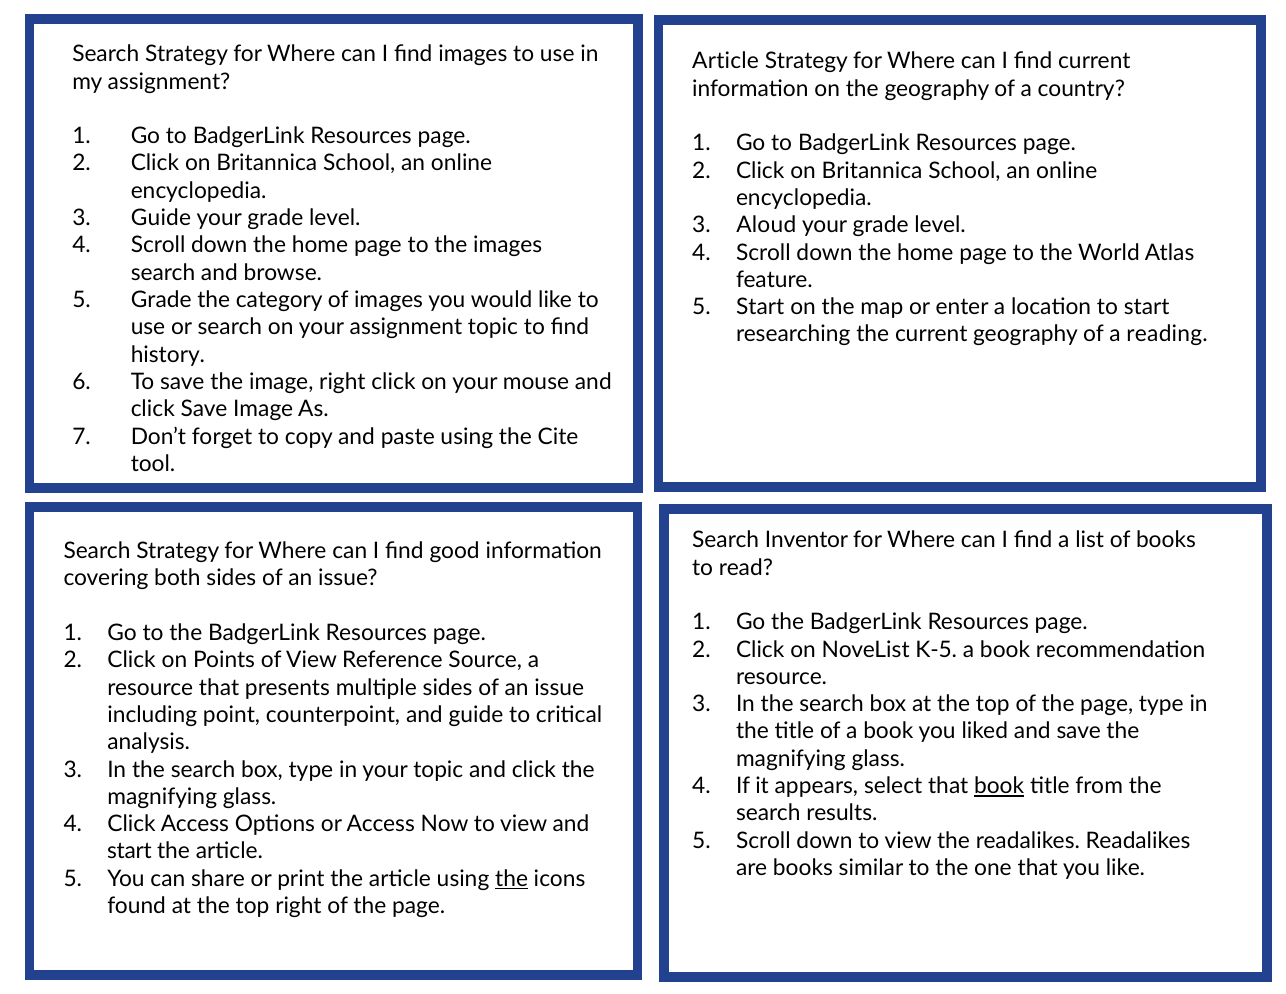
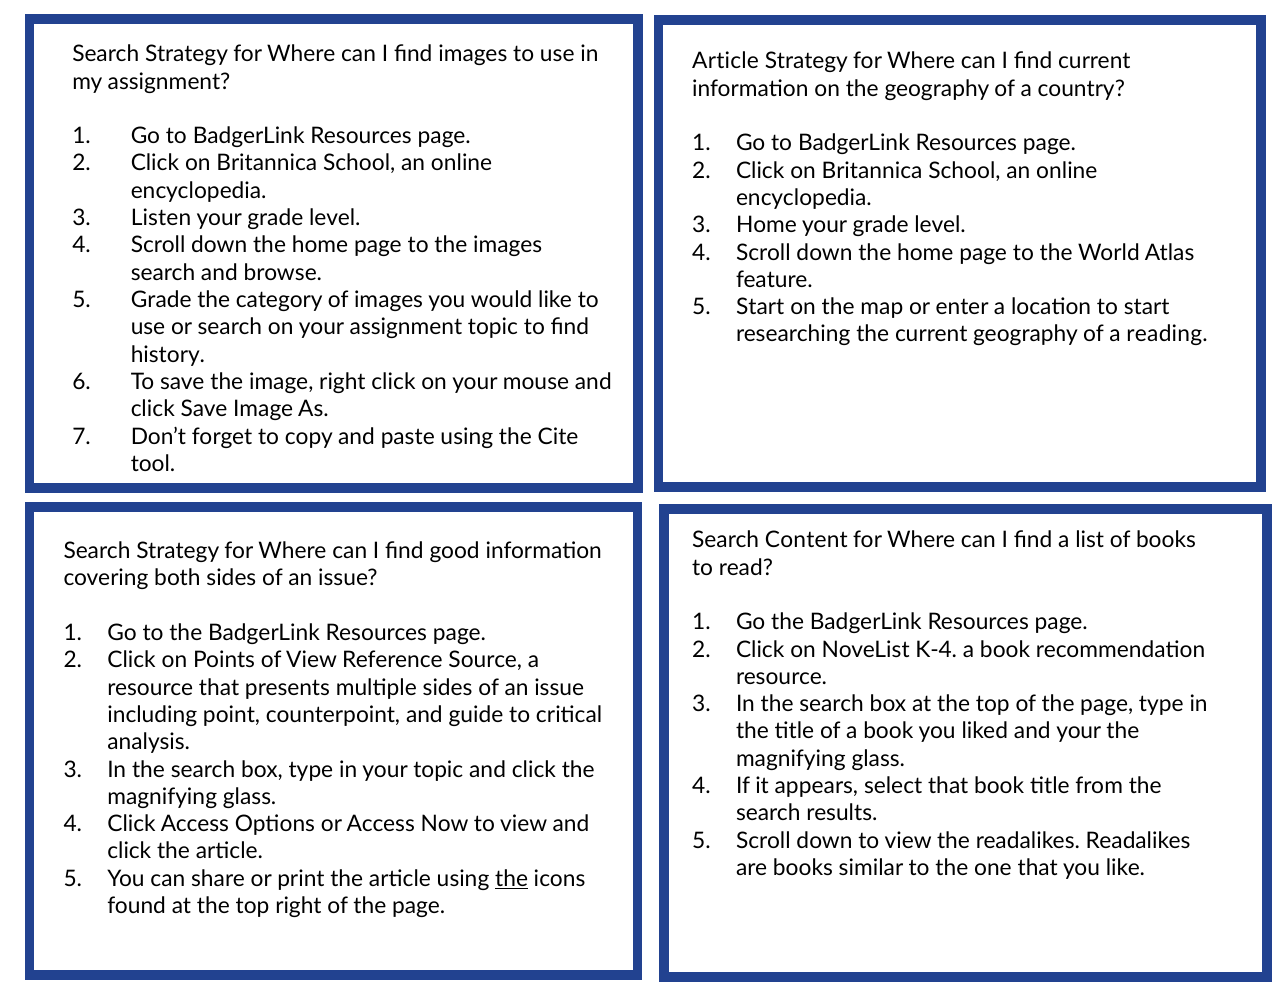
Guide: Guide -> Listen (161, 218)
Aloud: Aloud -> Home (766, 225)
Inventor: Inventor -> Content (806, 540)
K-5: K-5 -> K-4 (936, 649)
and save: save -> your (1079, 731)
book underline: present -> none (999, 786)
start: start -> click (129, 851)
